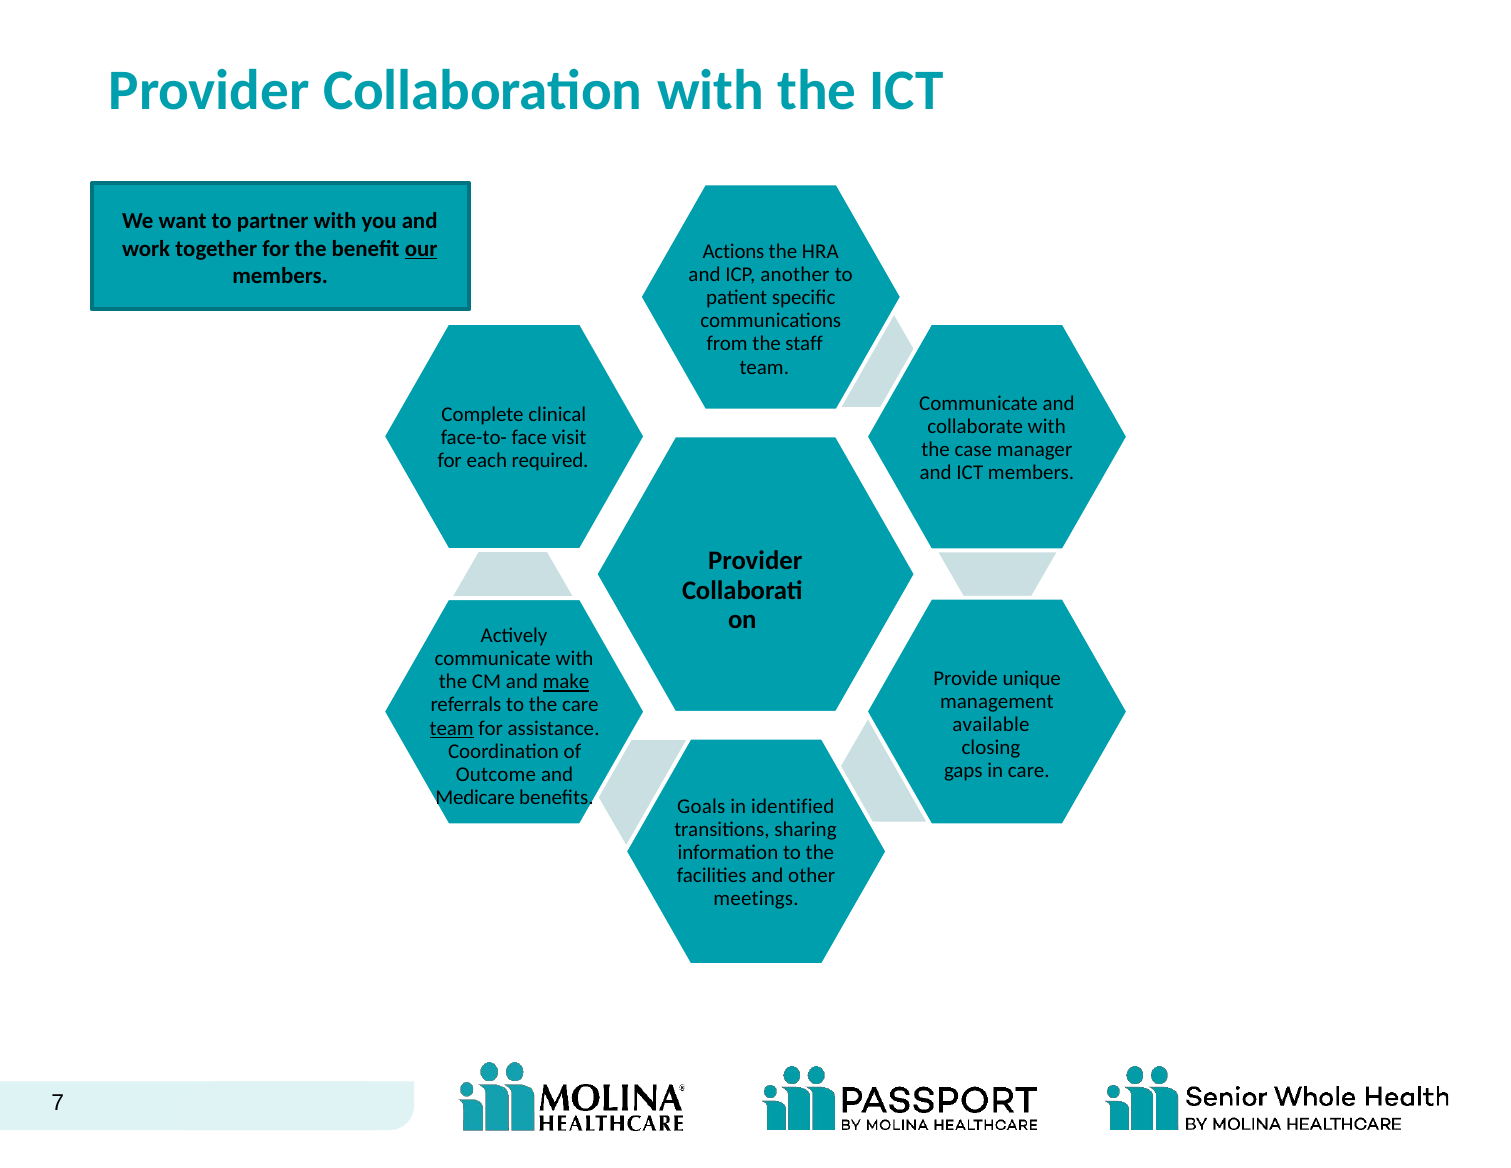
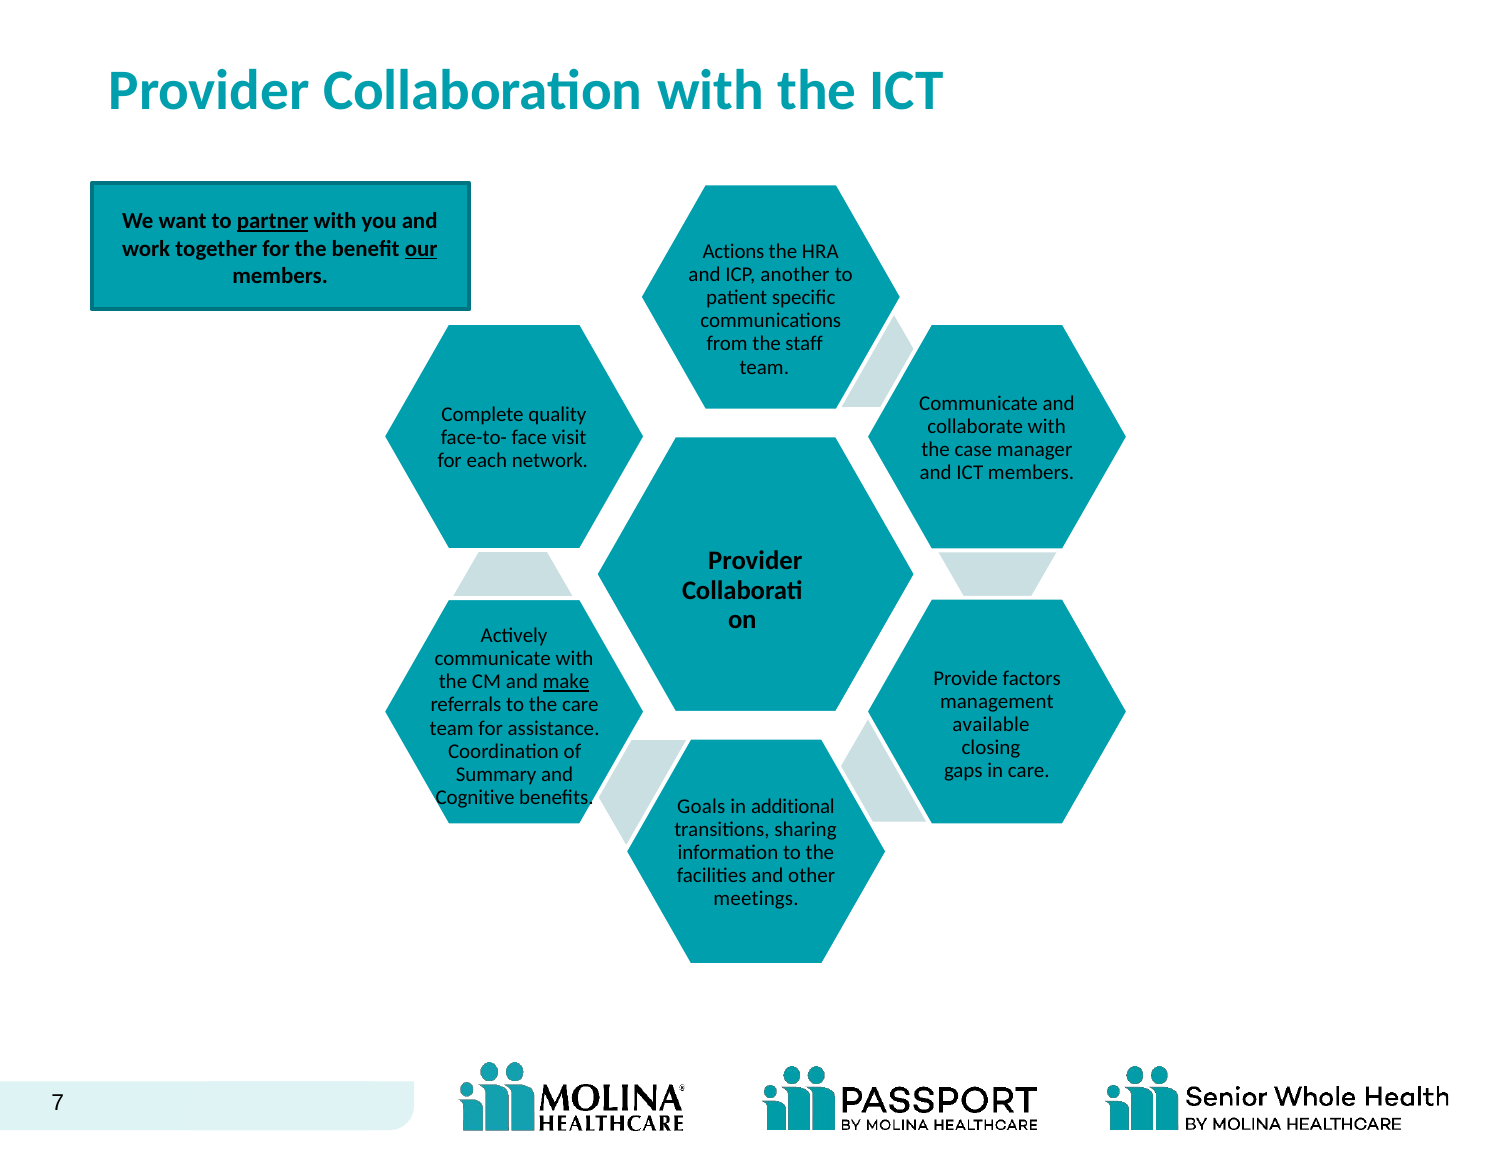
partner underline: none -> present (273, 221)
clinical: clinical -> quality (557, 414)
required: required -> network (550, 460)
unique: unique -> factors (1032, 678)
team underline: present -> none (452, 728)
Outcome: Outcome -> Summary (496, 774)
Medicare: Medicare -> Cognitive (475, 797)
identified: identified -> additional (793, 806)
